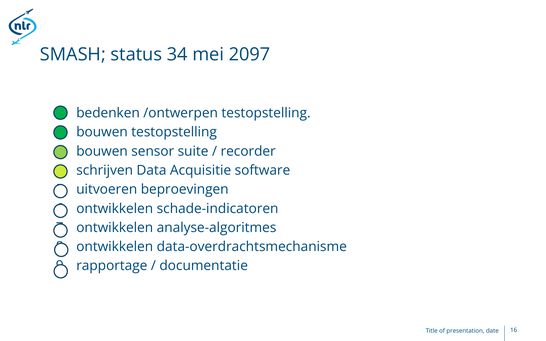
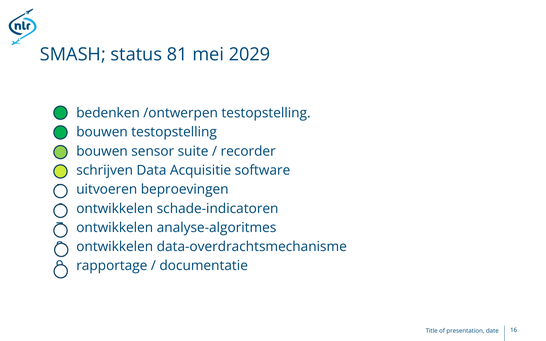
34: 34 -> 81 (177, 54)
2097: 2097 -> 2029 (250, 54)
